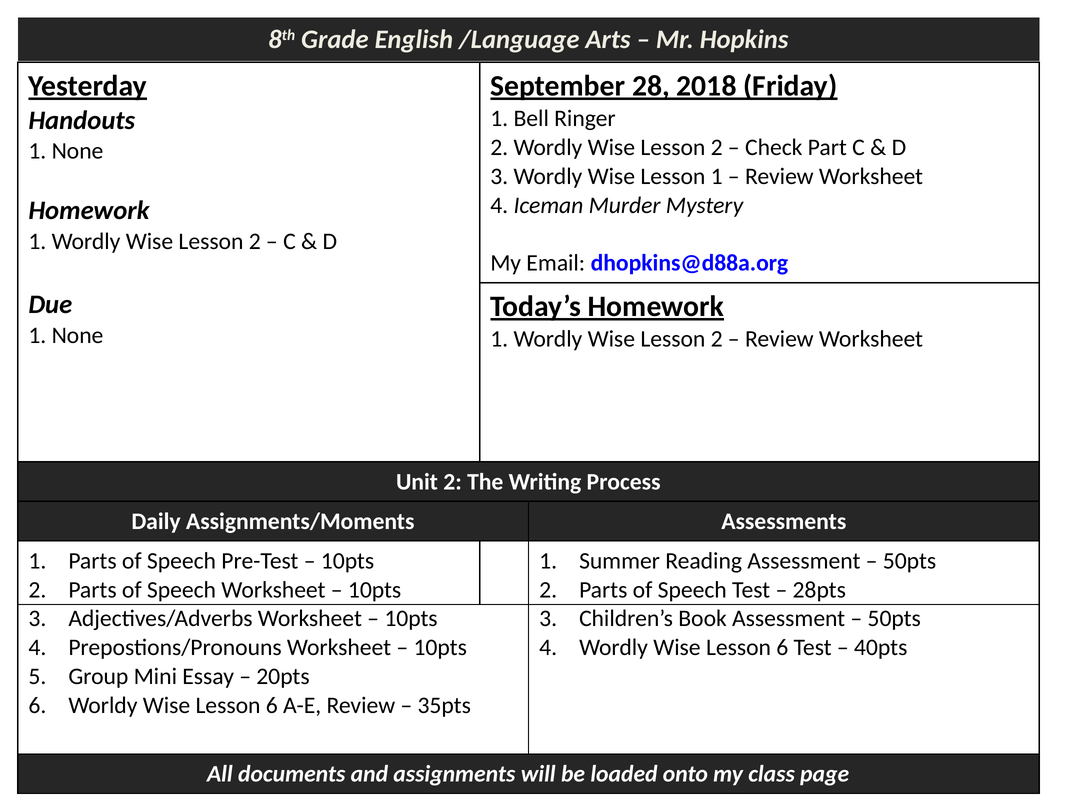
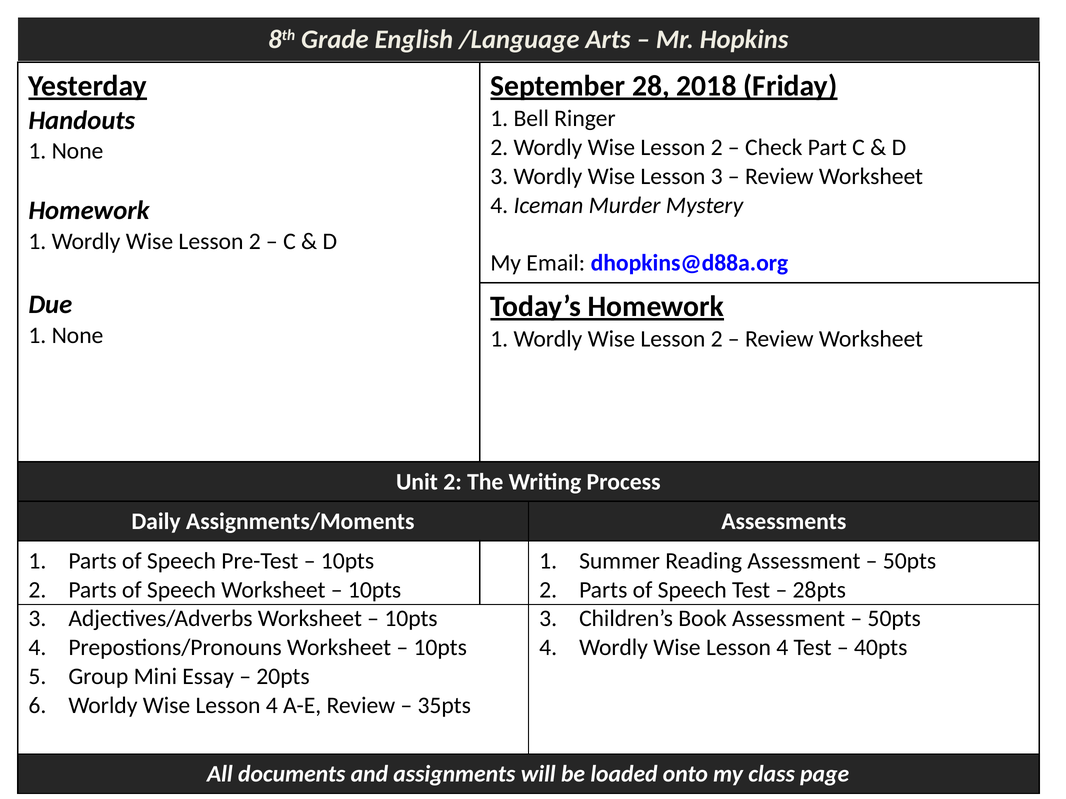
Lesson 1: 1 -> 3 (717, 176)
Wordly Wise Lesson 6: 6 -> 4 (782, 648)
Worldy Wise Lesson 6: 6 -> 4 (272, 706)
